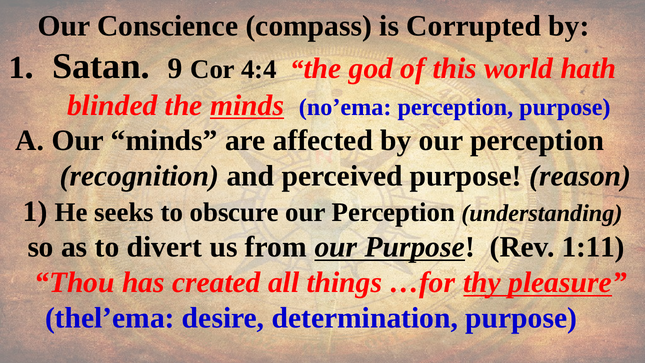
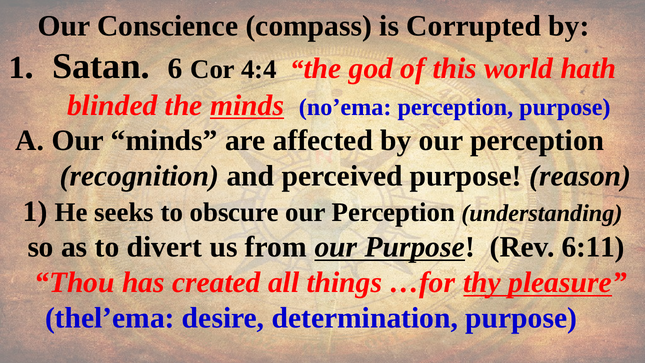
9: 9 -> 6 (175, 68)
1:11: 1:11 -> 6:11 (593, 247)
